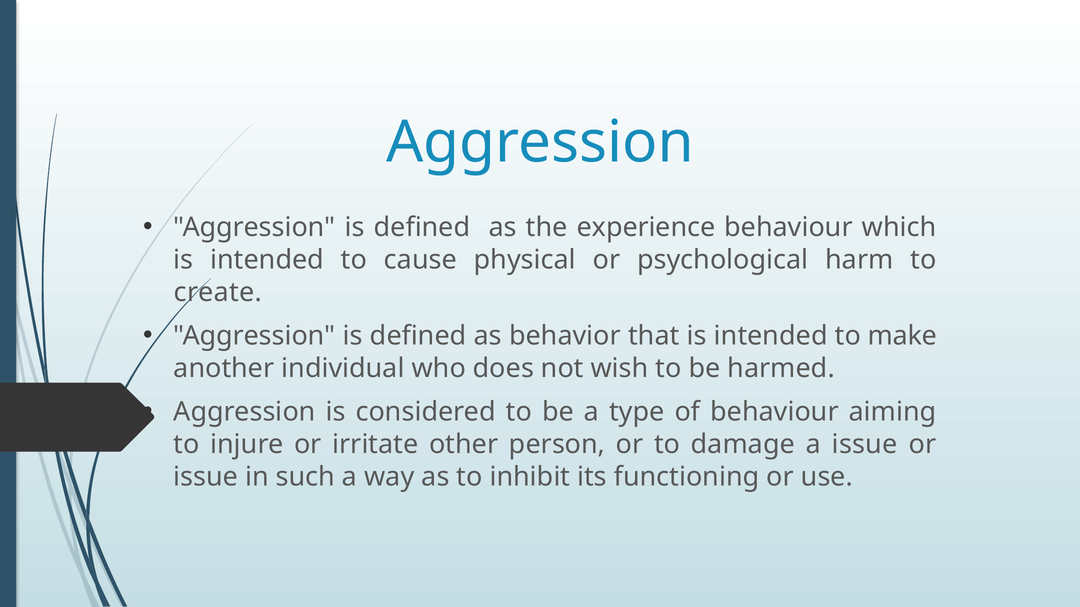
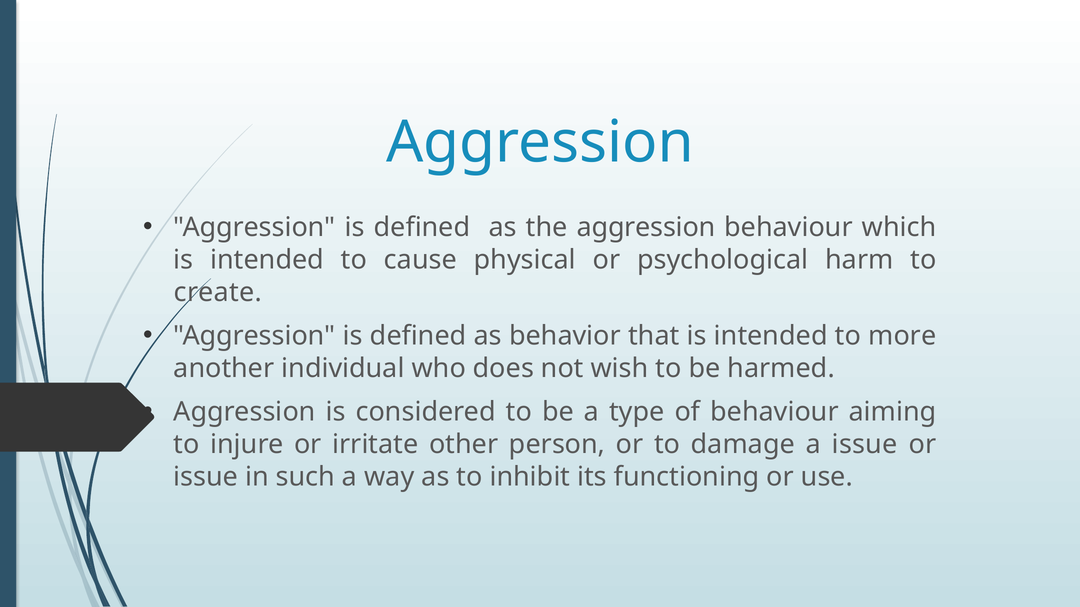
the experience: experience -> aggression (646, 228)
make: make -> more (902, 336)
